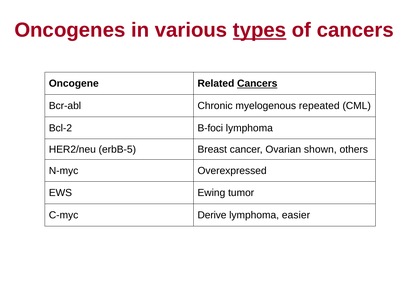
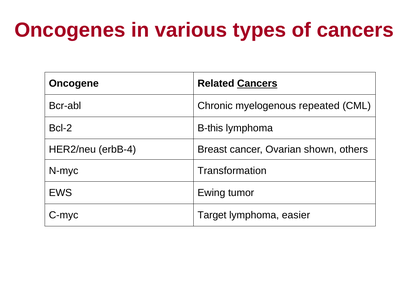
types underline: present -> none (260, 30)
B-foci: B-foci -> B-this (210, 128)
erbB-5: erbB-5 -> erbB-4 (117, 149)
Overexpressed: Overexpressed -> Transformation (232, 171)
Derive: Derive -> Target (212, 215)
